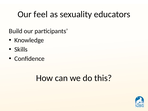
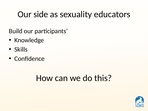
feel: feel -> side (41, 14)
